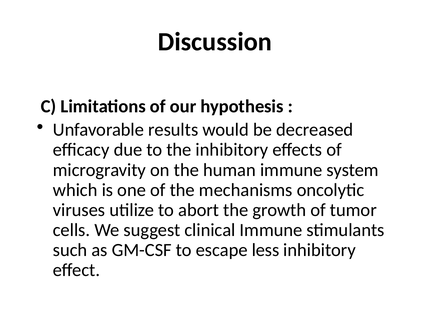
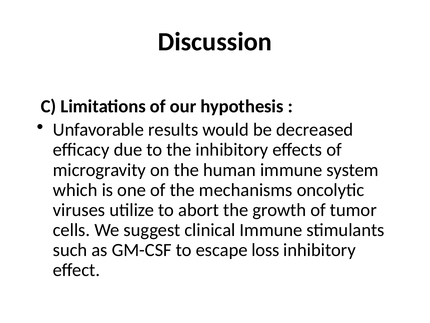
less: less -> loss (266, 250)
